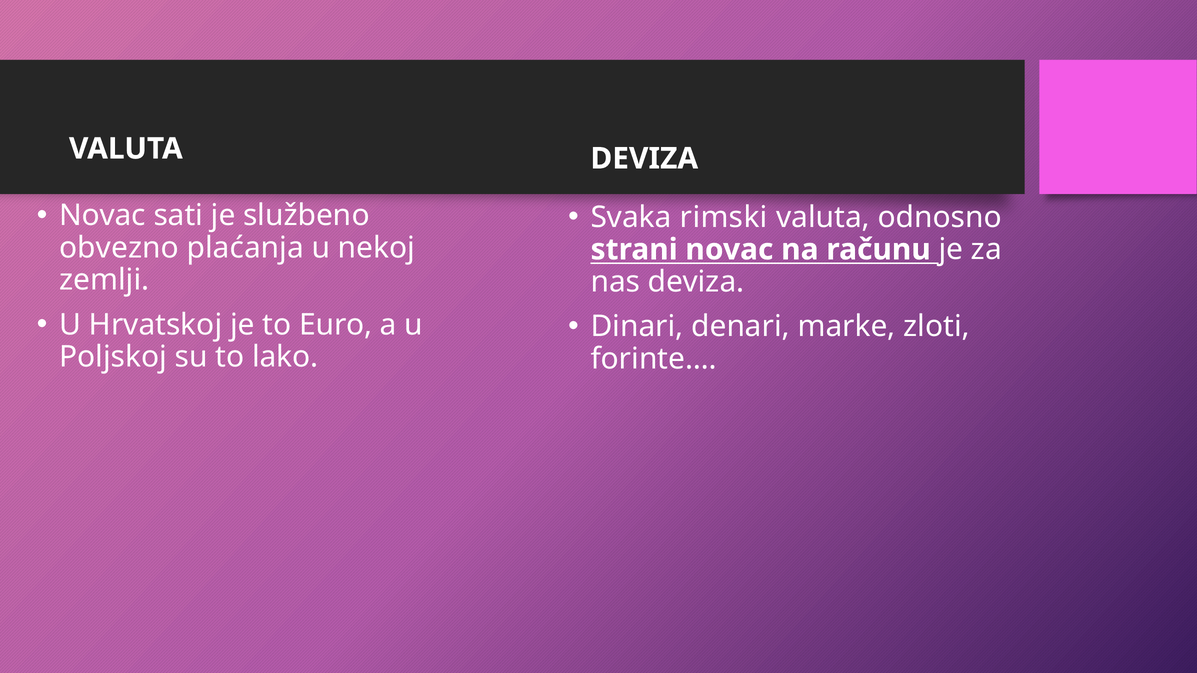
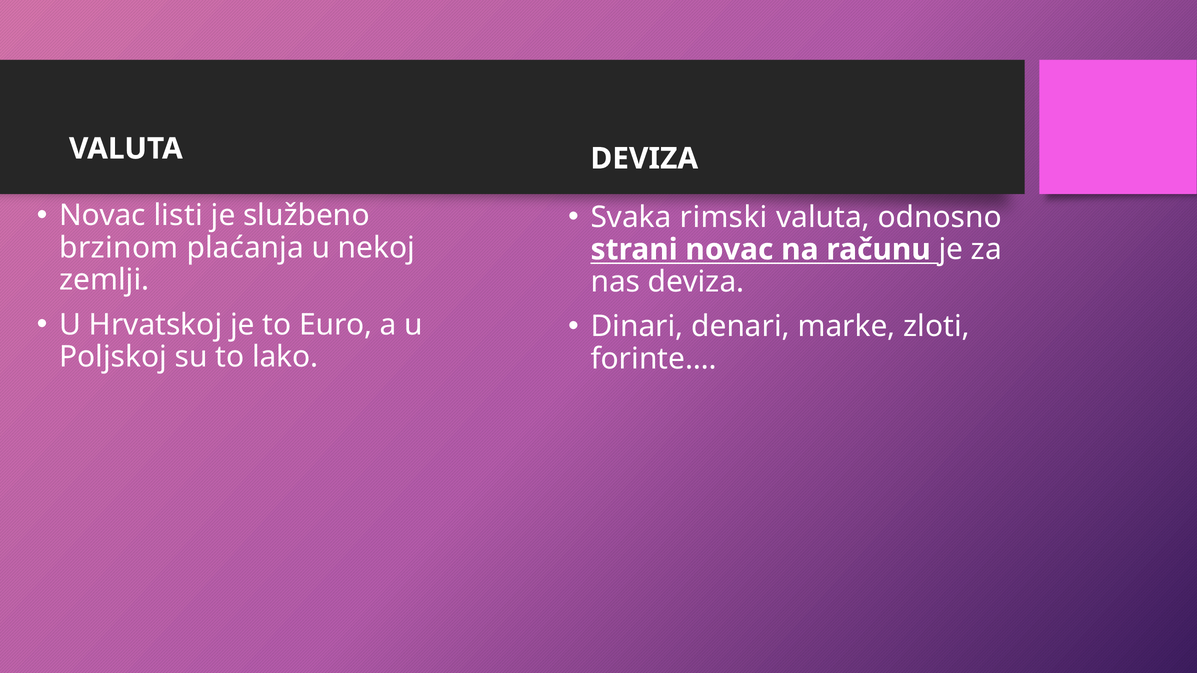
sati: sati -> listi (178, 215)
obvezno: obvezno -> brzinom (119, 248)
